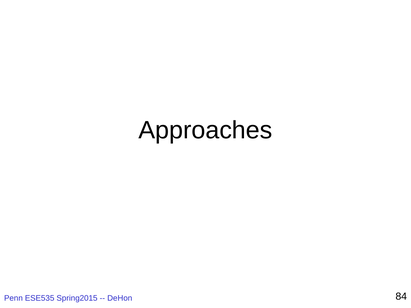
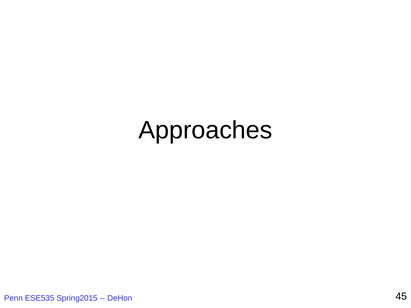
84: 84 -> 45 (401, 297)
